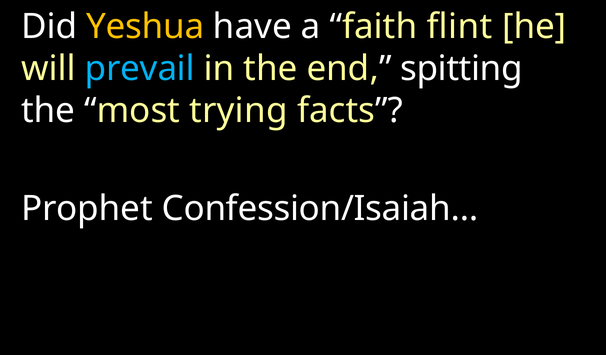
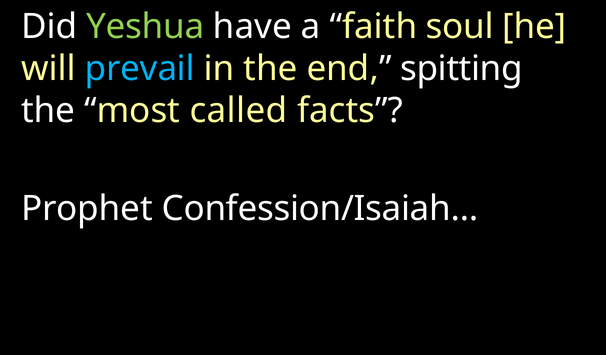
Yeshua colour: yellow -> light green (145, 26)
flint: flint -> soul (460, 26)
trying: trying -> called (238, 111)
